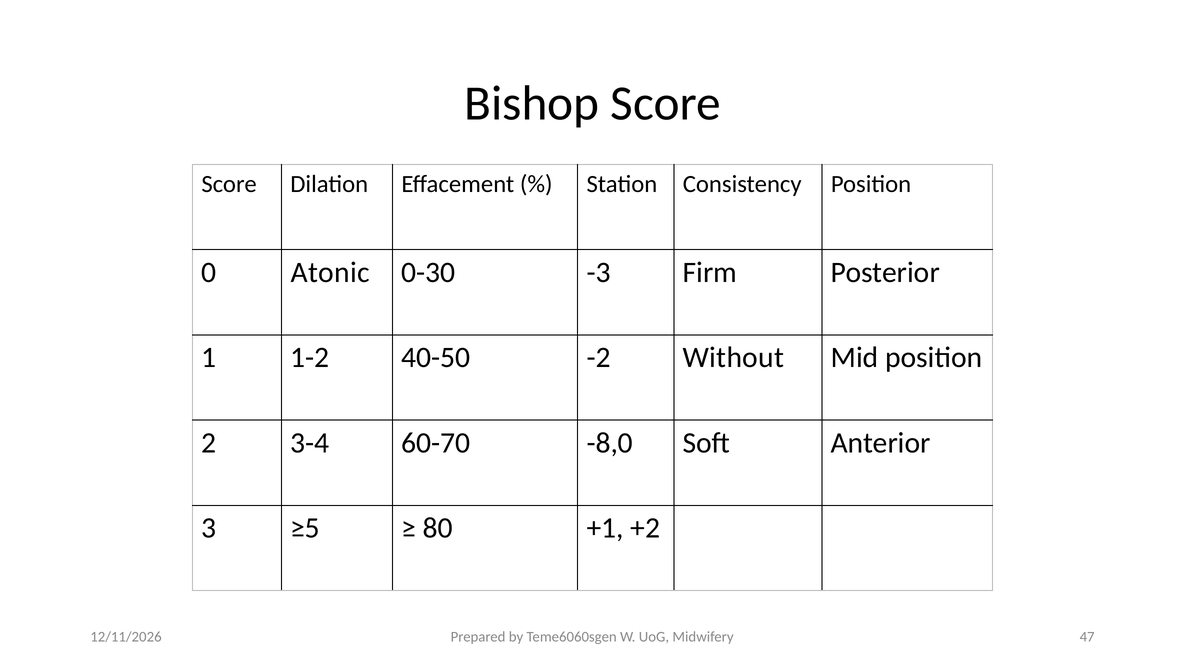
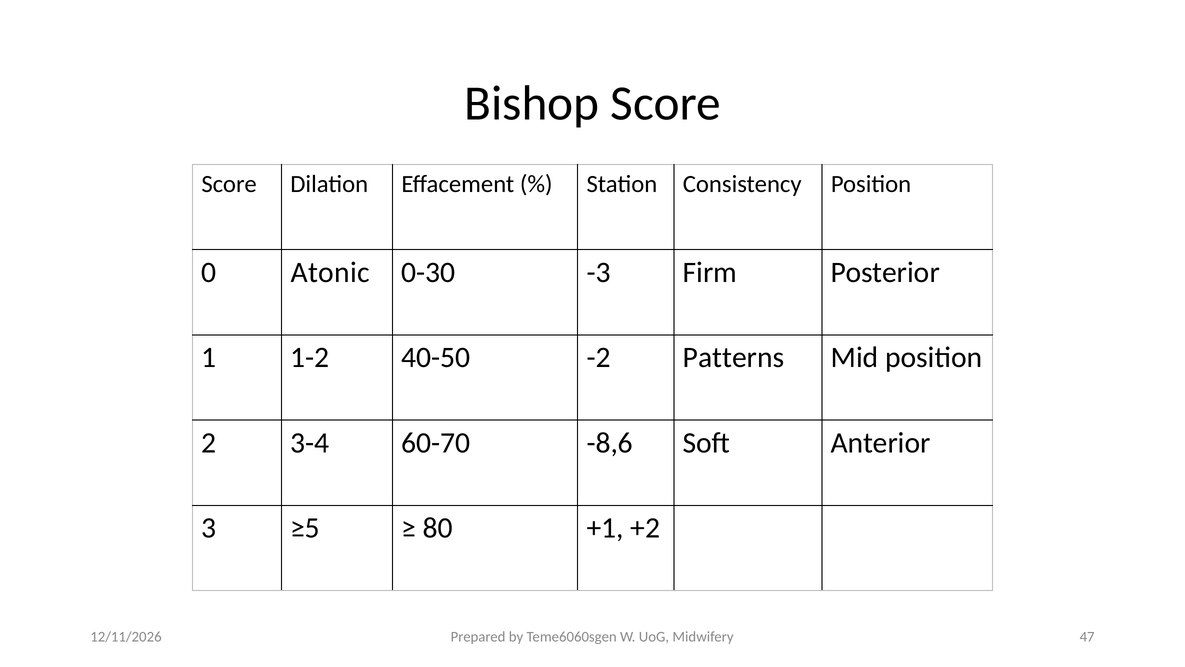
Without: Without -> Patterns (734, 357)
-8,0: -8,0 -> -8,6 (610, 443)
